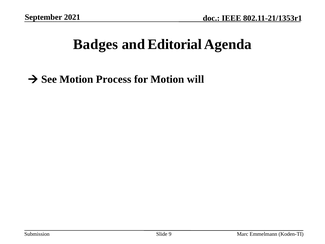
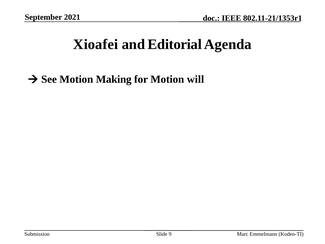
Badges: Badges -> Xioafei (96, 44)
Process: Process -> Making (114, 79)
